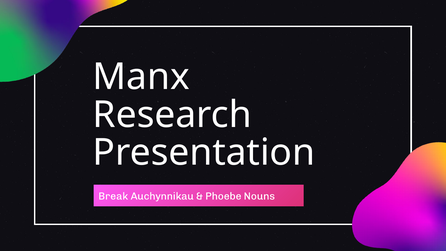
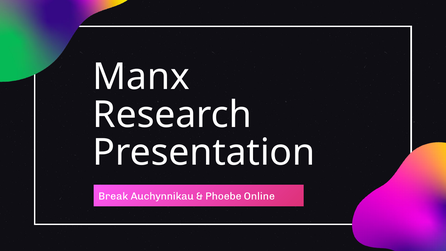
Nouns: Nouns -> Online (259, 196)
